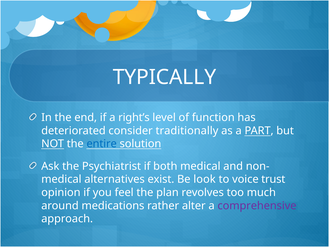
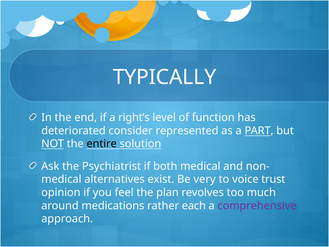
traditionally: traditionally -> represented (187, 131)
entire colour: blue -> black (102, 144)
look: look -> very (205, 179)
alter: alter -> each (194, 205)
